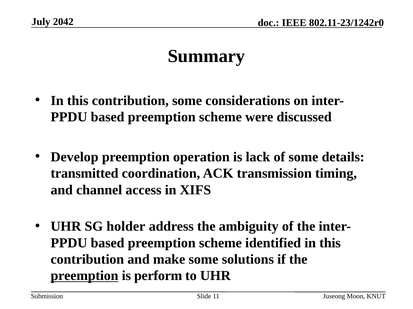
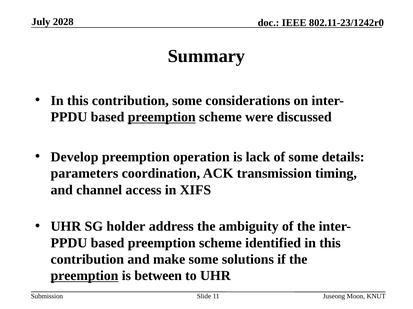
2042: 2042 -> 2028 (63, 22)
preemption underline: none -> present (162, 117)
transmitted: transmitted -> parameters (84, 174)
perform: perform -> between (158, 276)
